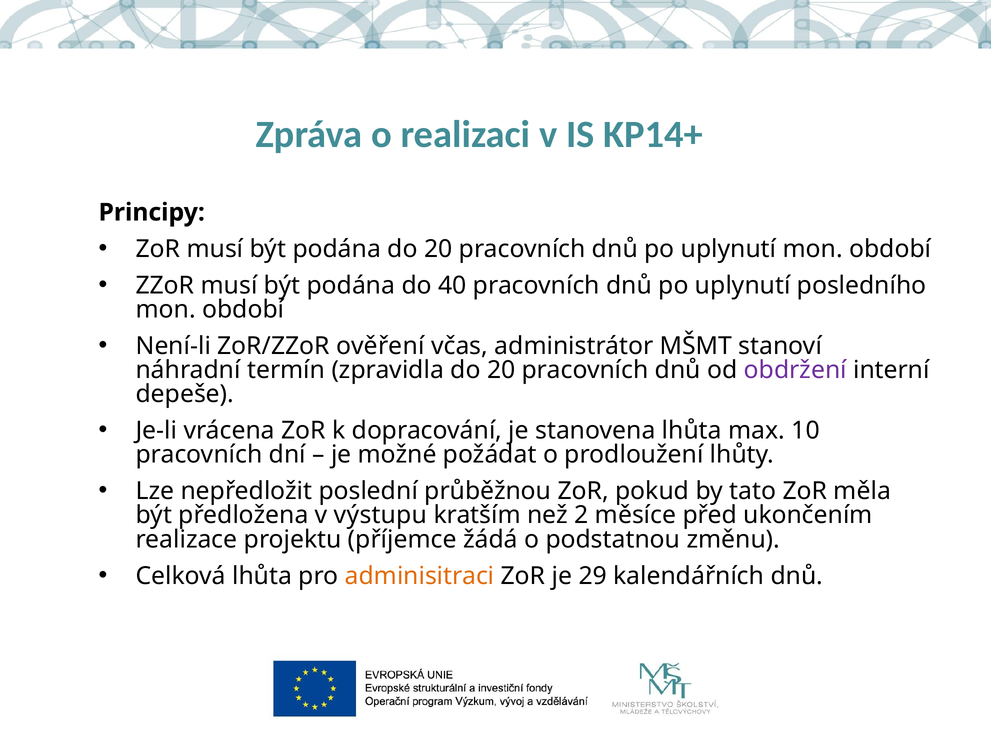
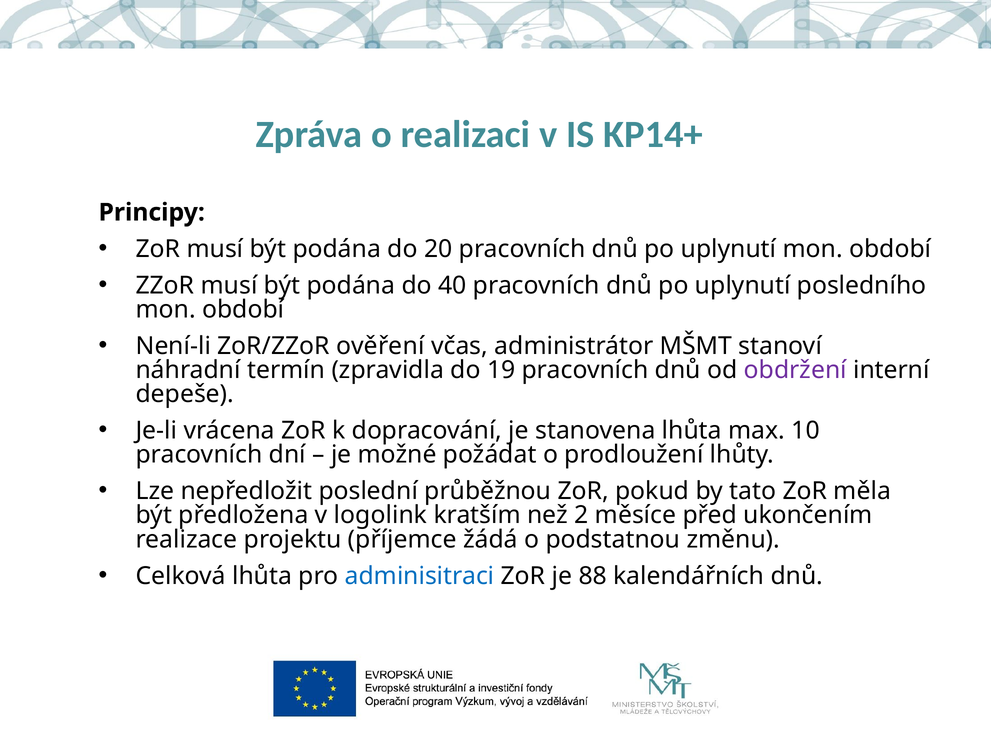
zpravidla do 20: 20 -> 19 (501, 370)
výstupu: výstupu -> logolink (381, 515)
adminisitraci colour: orange -> blue (420, 575)
29: 29 -> 88 (593, 575)
